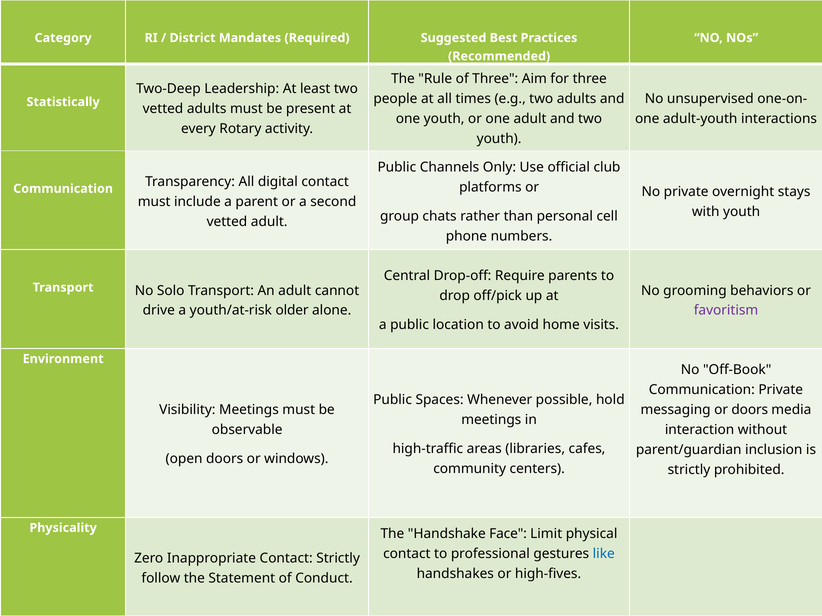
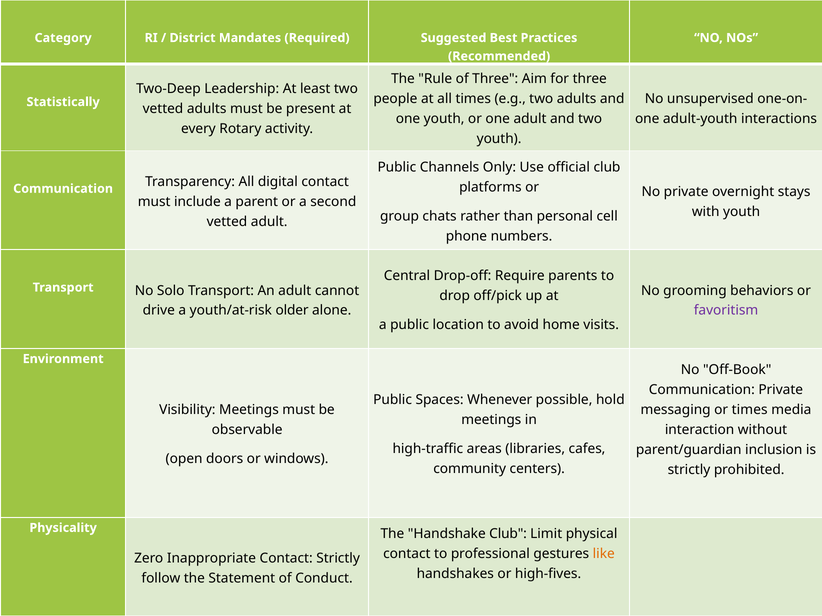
or doors: doors -> times (750, 410)
Handshake Face: Face -> Club (508, 534)
like colour: blue -> orange (604, 554)
